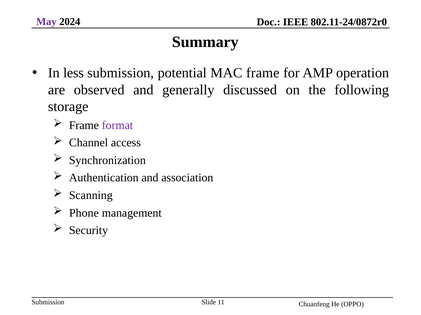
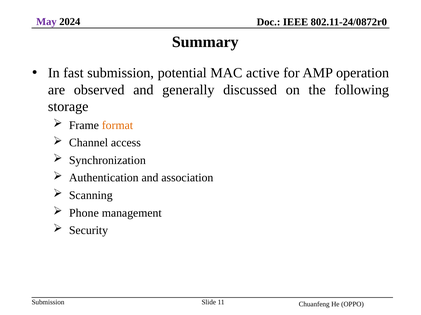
less: less -> fast (73, 73)
MAC frame: frame -> active (263, 73)
format colour: purple -> orange (117, 126)
